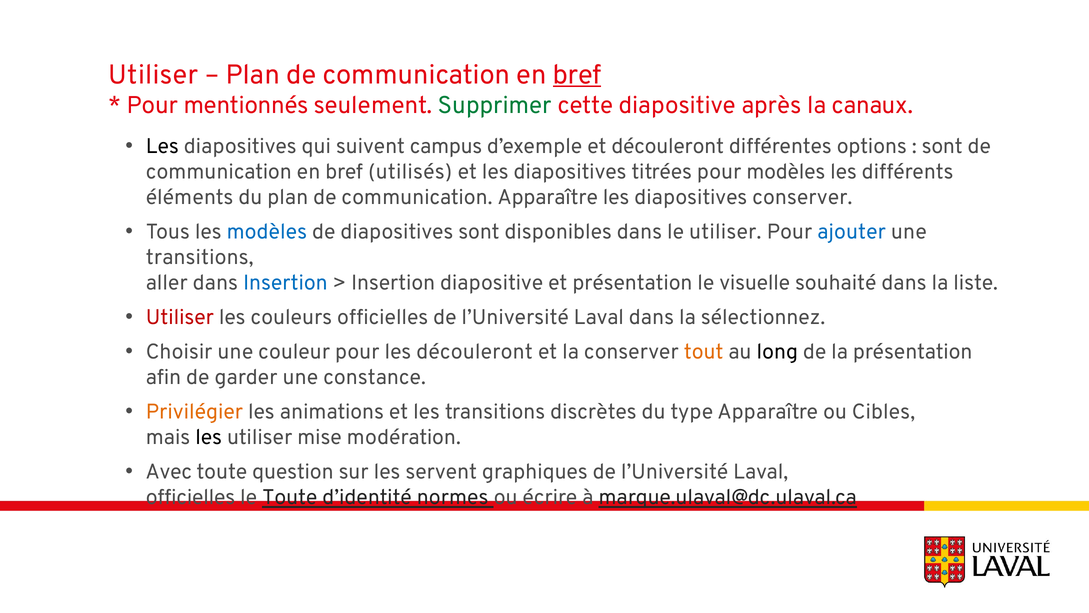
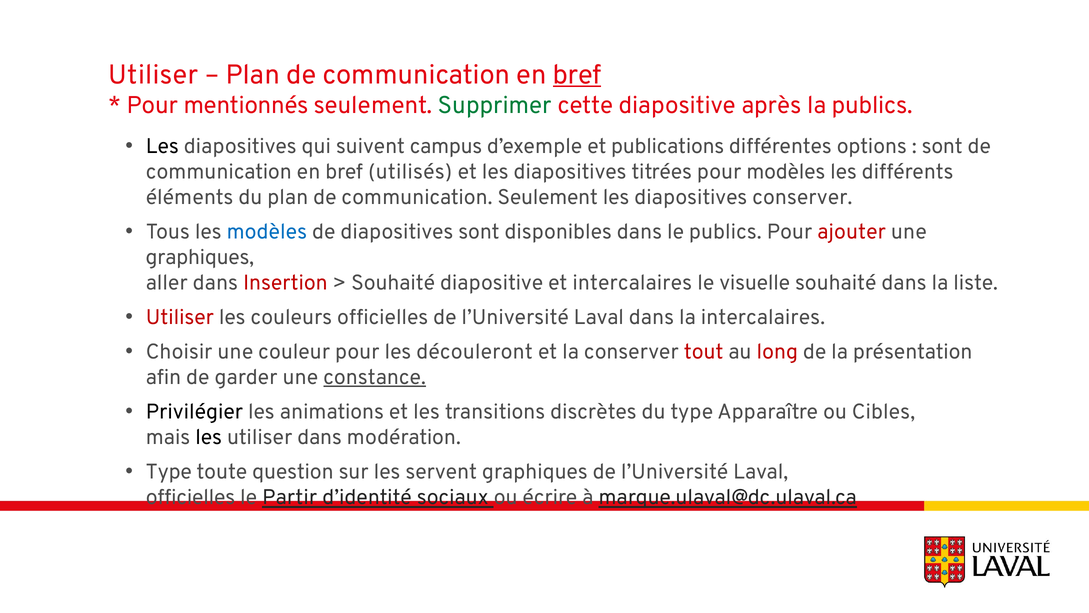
la canaux: canaux -> publics (872, 105)
et découleront: découleront -> publications (668, 146)
communication Apparaître: Apparaître -> Seulement (548, 197)
le utiliser: utiliser -> publics (725, 232)
ajouter colour: blue -> red (852, 232)
transitions: transitions -> graphiques (200, 257)
Insertion colour: blue -> red (285, 282)
Insertion: Insertion -> Souhaité (393, 282)
et présentation: présentation -> intercalaires (632, 282)
la sélectionnez: sélectionnez -> intercalaires (763, 317)
tout colour: orange -> red (704, 351)
long colour: black -> red (777, 351)
constance underline: none -> present (375, 377)
Privilégier colour: orange -> black (194, 411)
utiliser mise: mise -> dans (320, 437)
Avec: Avec -> Type (169, 471)
le Toute: Toute -> Partir (290, 497)
normes: normes -> sociaux (453, 497)
